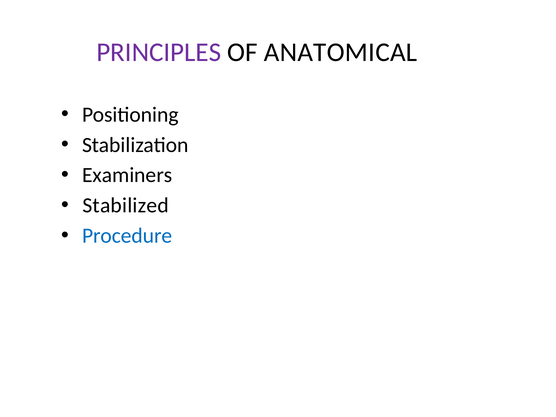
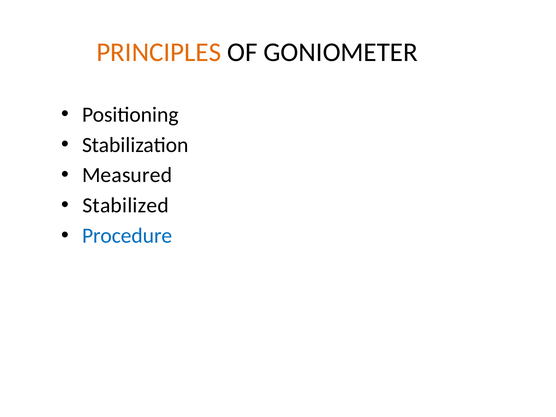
PRINCIPLES colour: purple -> orange (159, 52)
ANATOMICAL: ANATOMICAL -> GONIOMETER (341, 52)
Examiners: Examiners -> Measured (127, 175)
